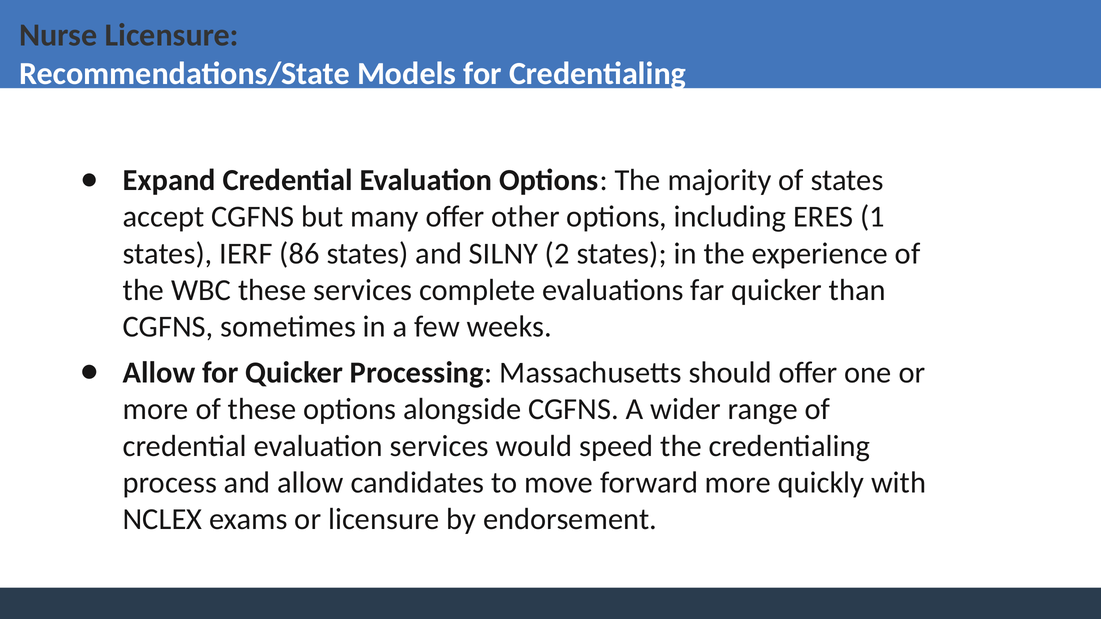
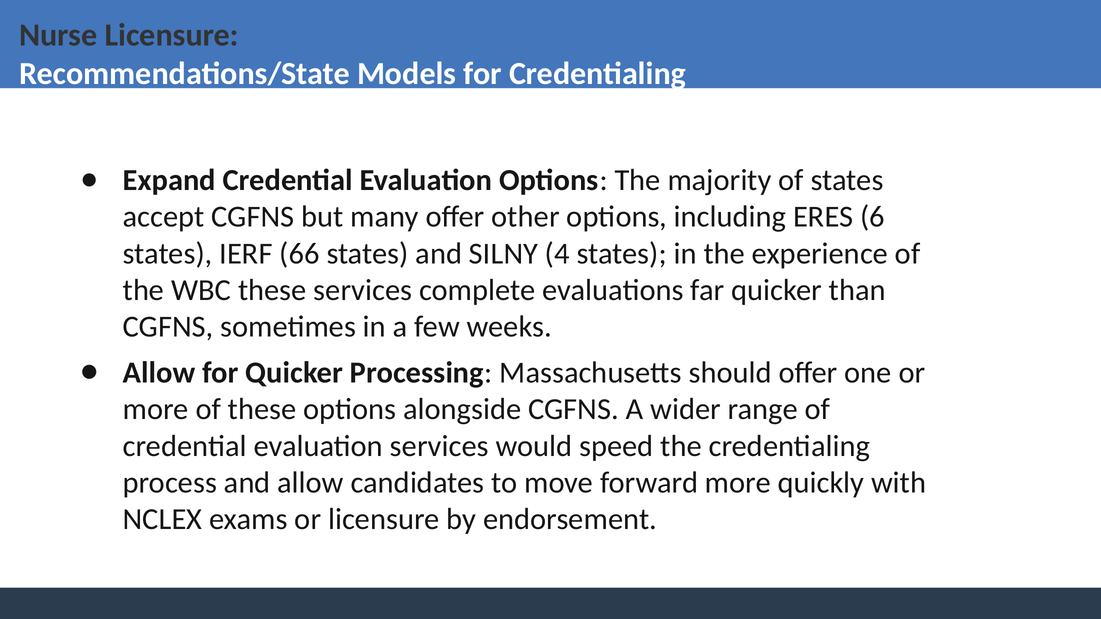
1: 1 -> 6 (872, 217)
86: 86 -> 66 (299, 254)
2: 2 -> 4 (557, 254)
